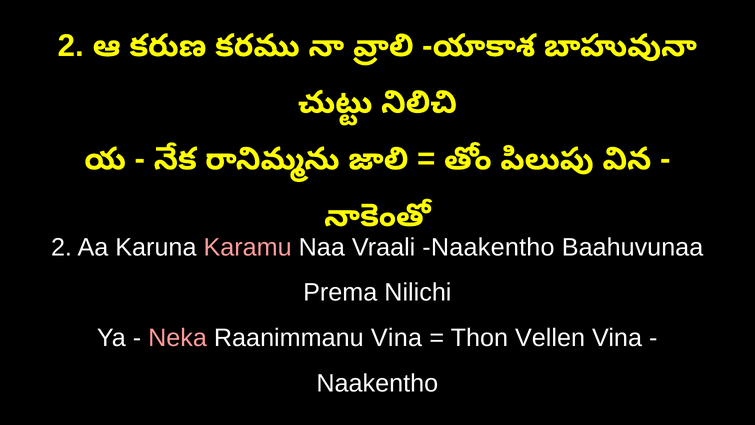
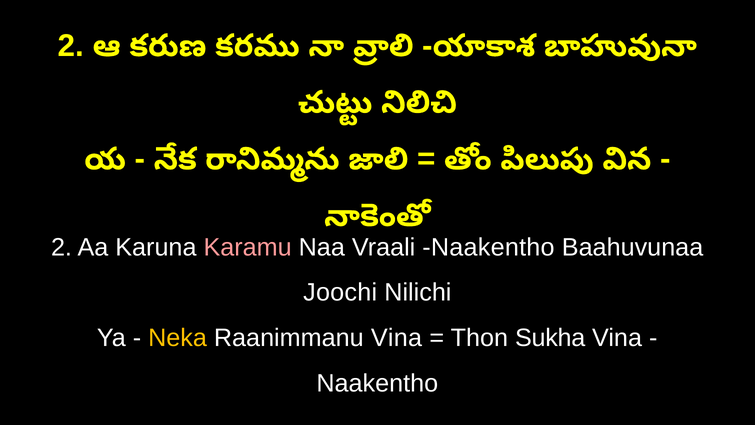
Prema: Prema -> Joochi (340, 292)
Neka colour: pink -> yellow (178, 338)
Vellen: Vellen -> Sukha (550, 338)
